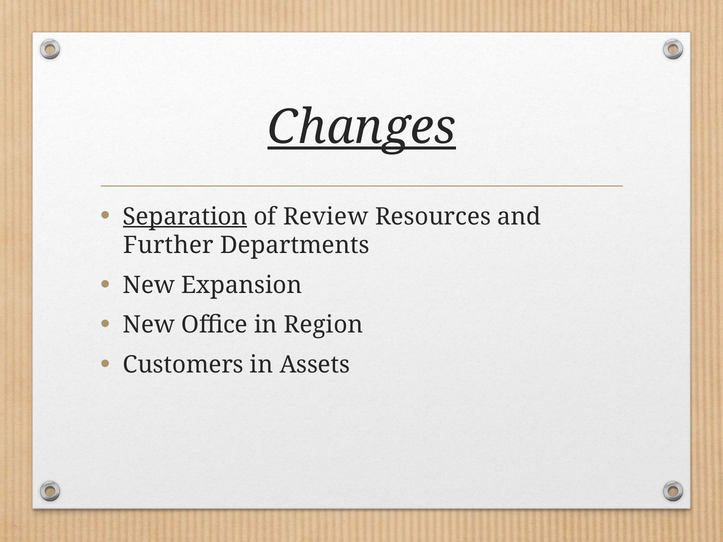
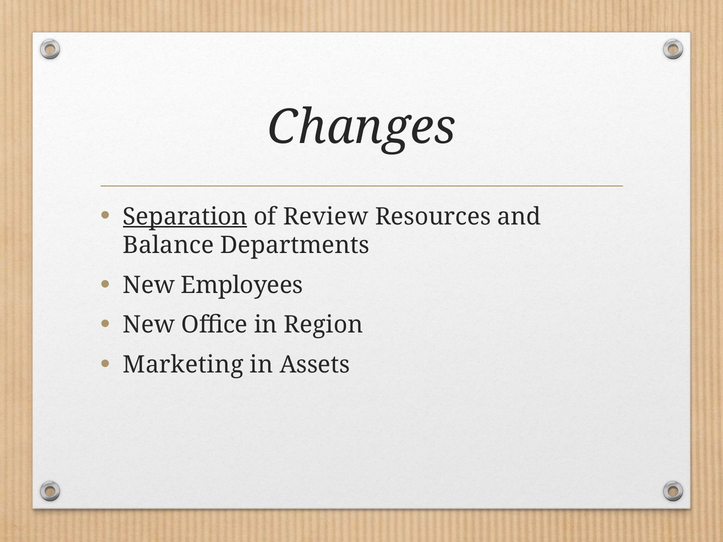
Changes underline: present -> none (362, 127)
Further: Further -> Balance (168, 246)
Expansion: Expansion -> Employees (242, 285)
Customers: Customers -> Marketing (183, 365)
